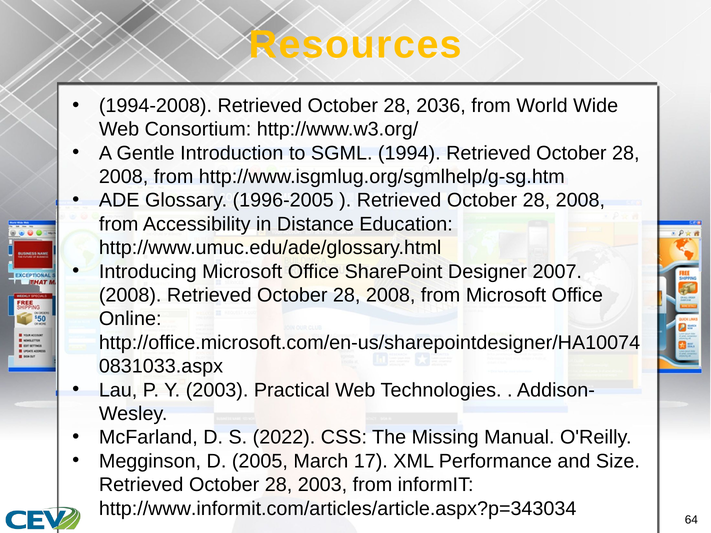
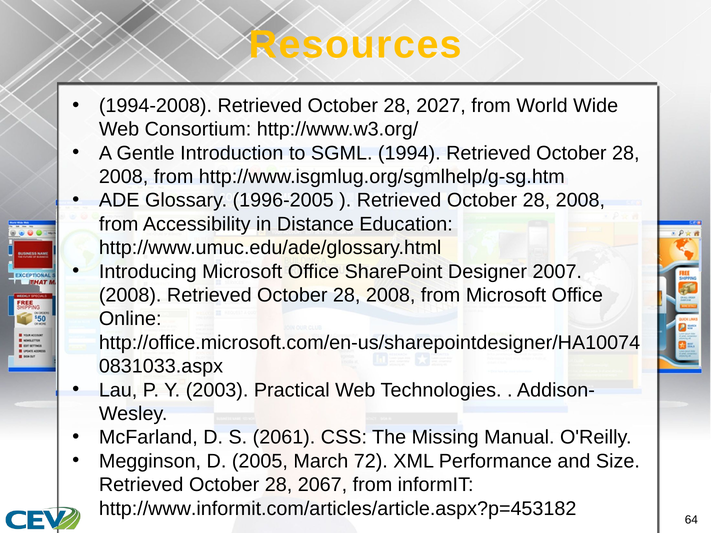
2036: 2036 -> 2027 (441, 106)
2022: 2022 -> 2061 (284, 438)
17: 17 -> 72 (371, 461)
28 2003: 2003 -> 2067 (322, 485)
http://www.informit.com/articles/article.aspx?p=343034: http://www.informit.com/articles/article.aspx?p=343034 -> http://www.informit.com/articles/article.aspx?p=453182 (338, 509)
